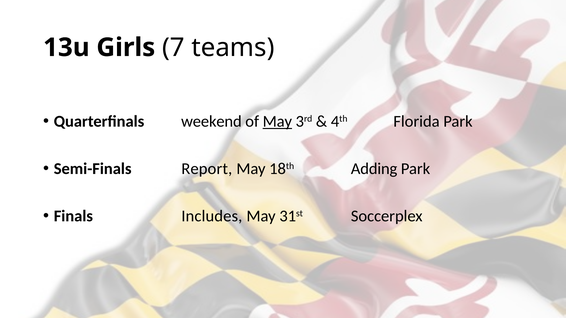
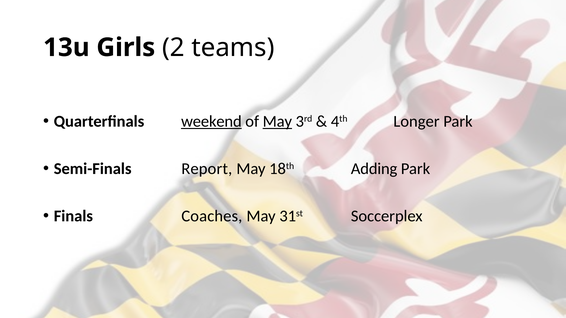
7: 7 -> 2 (173, 48)
weekend underline: none -> present (211, 121)
Florida: Florida -> Longer (416, 121)
Includes: Includes -> Coaches (212, 216)
